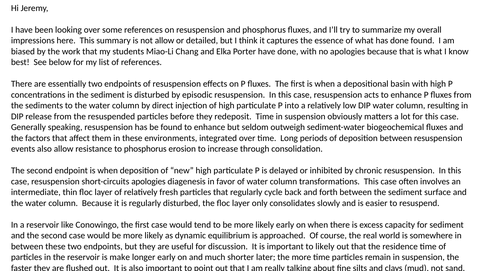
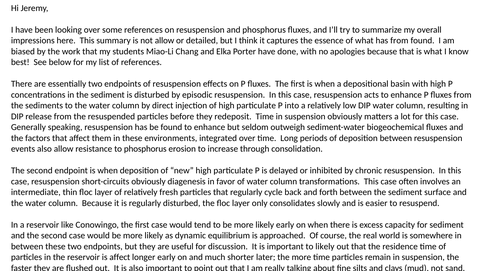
has done: done -> from (399, 40)
short-circuits apologies: apologies -> obviously (148, 181)
is make: make -> affect (120, 257)
